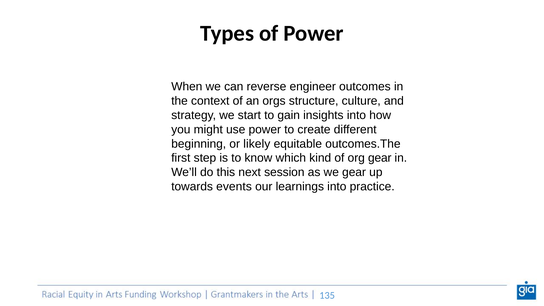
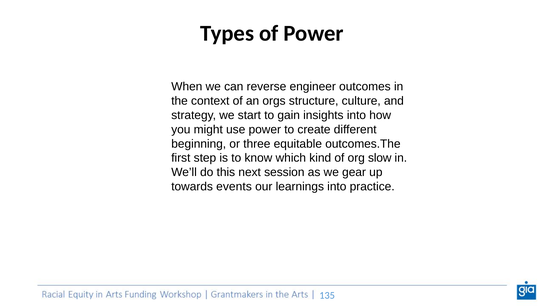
likely: likely -> three (257, 144)
org gear: gear -> slow (380, 158)
